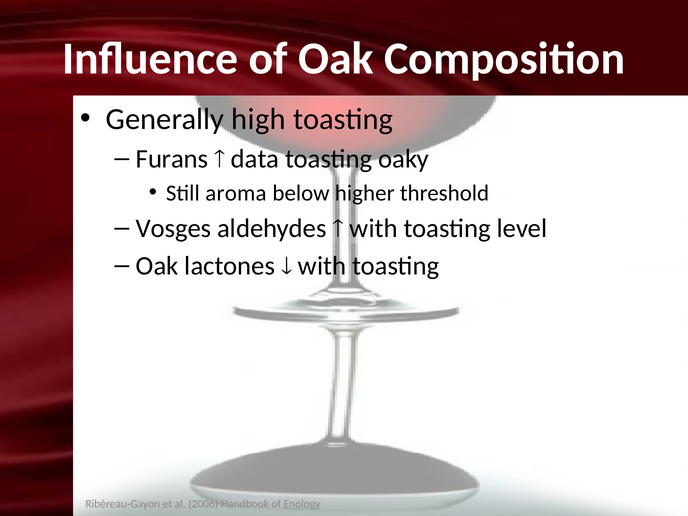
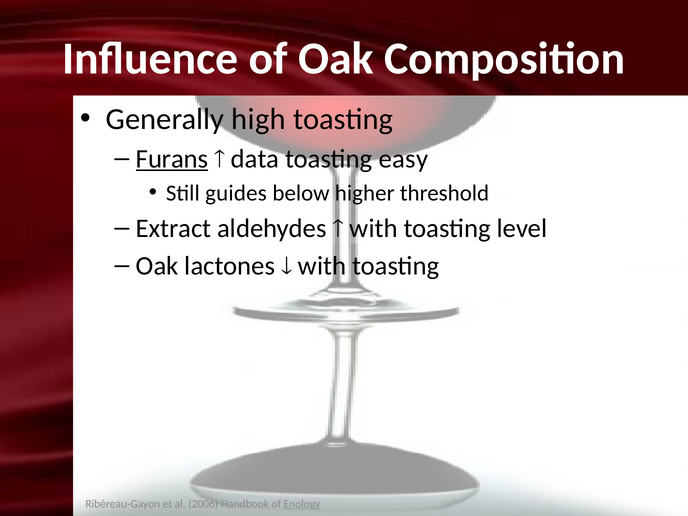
Furans underline: none -> present (172, 159)
oaky: oaky -> easy (404, 159)
aroma: aroma -> guides (236, 193)
Vosges: Vosges -> Extract (174, 228)
